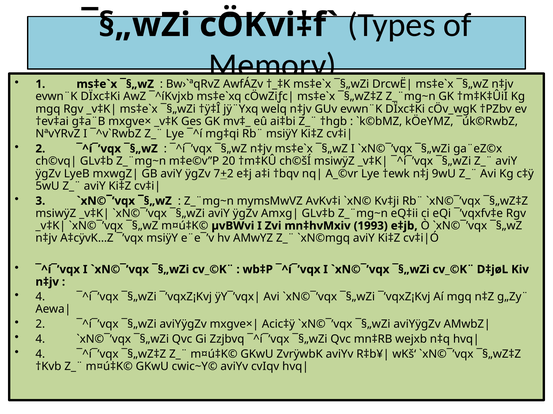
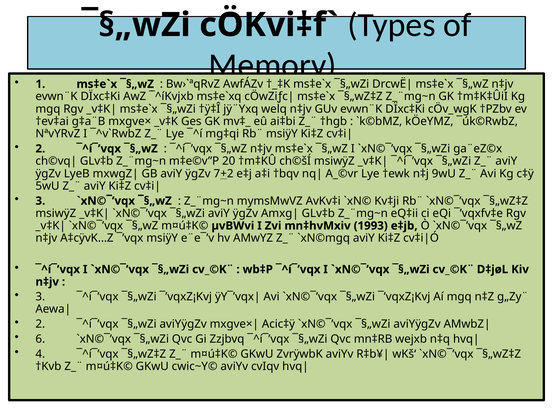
4: 4 -> 3 (40, 297)
4: 4 -> 6 (40, 340)
